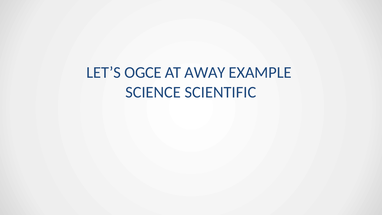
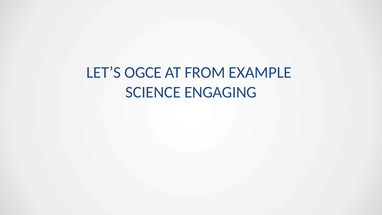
AWAY: AWAY -> FROM (205, 73)
SCIENTIFIC: SCIENTIFIC -> ENGAGING (221, 92)
